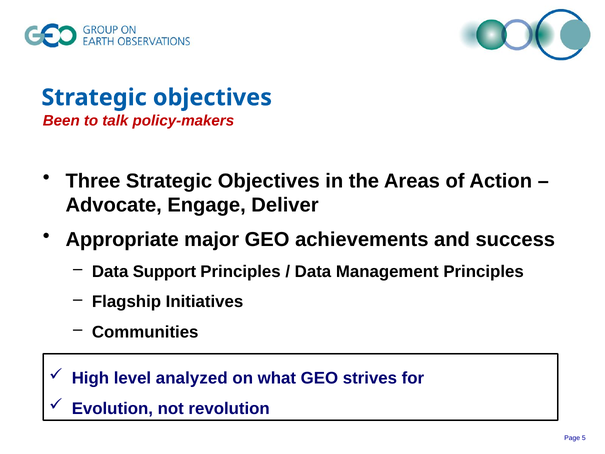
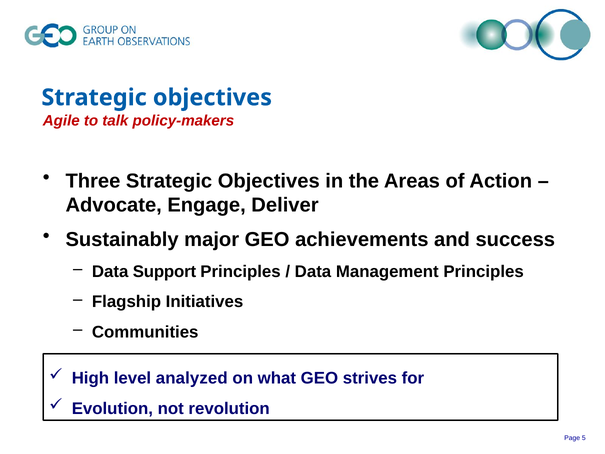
Been: Been -> Agile (61, 121)
Appropriate: Appropriate -> Sustainably (122, 239)
